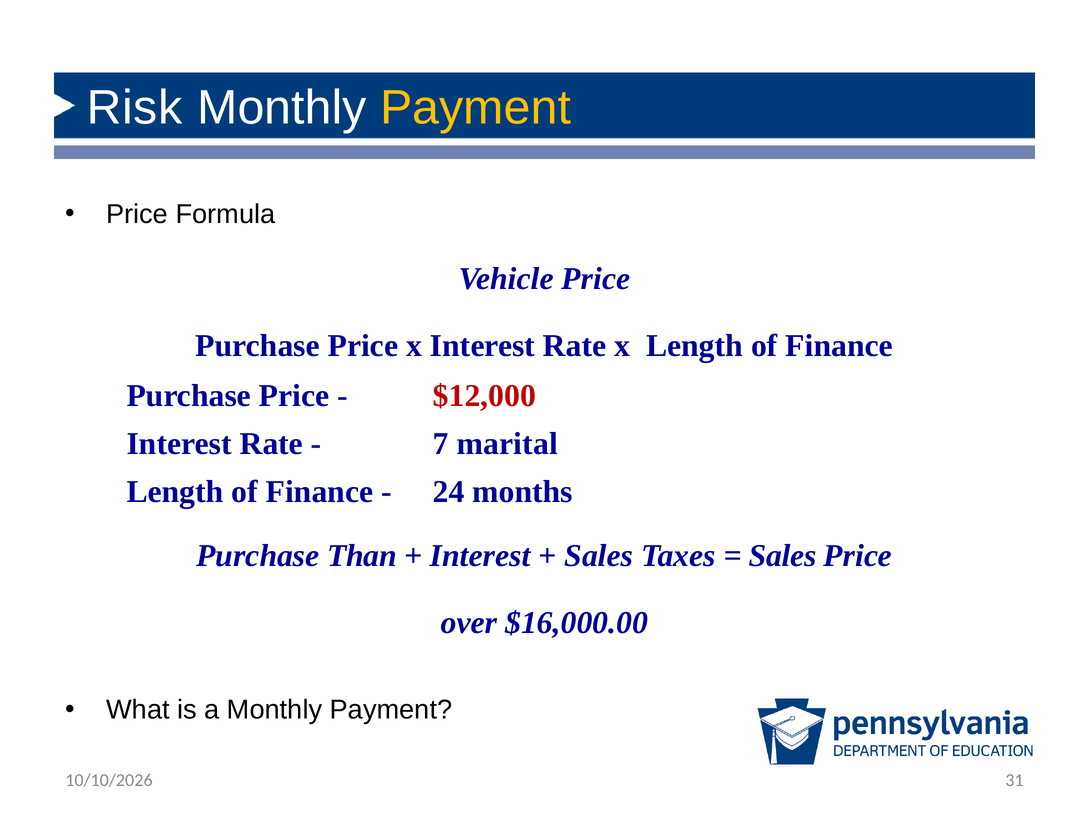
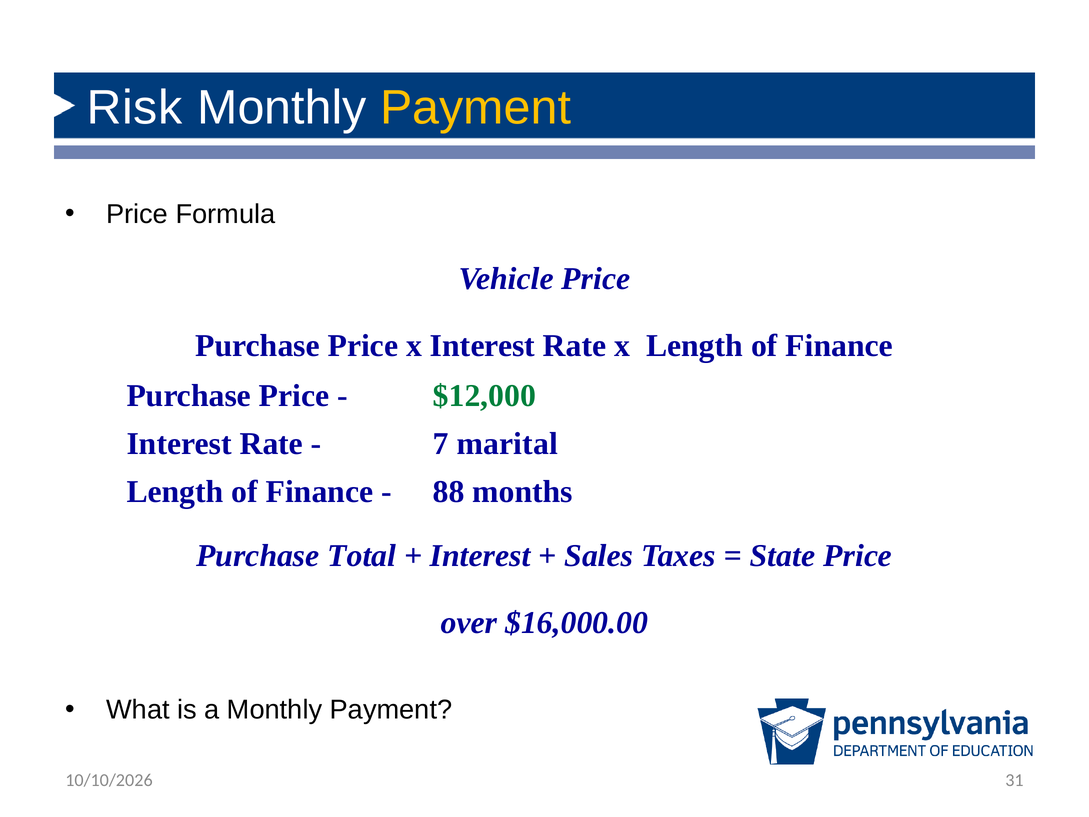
$12,000 colour: red -> green (484, 396)
24: 24 -> 88 (449, 491)
Than: Than -> Total (362, 556)
Sales: Sales -> State (782, 556)
